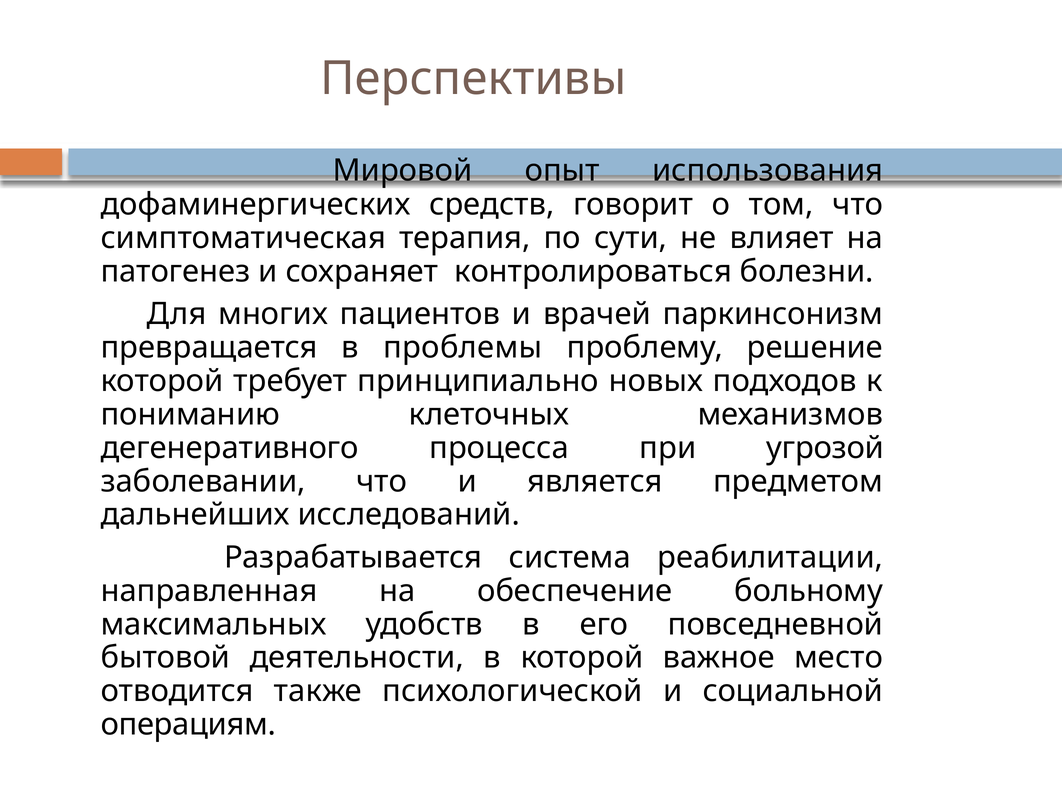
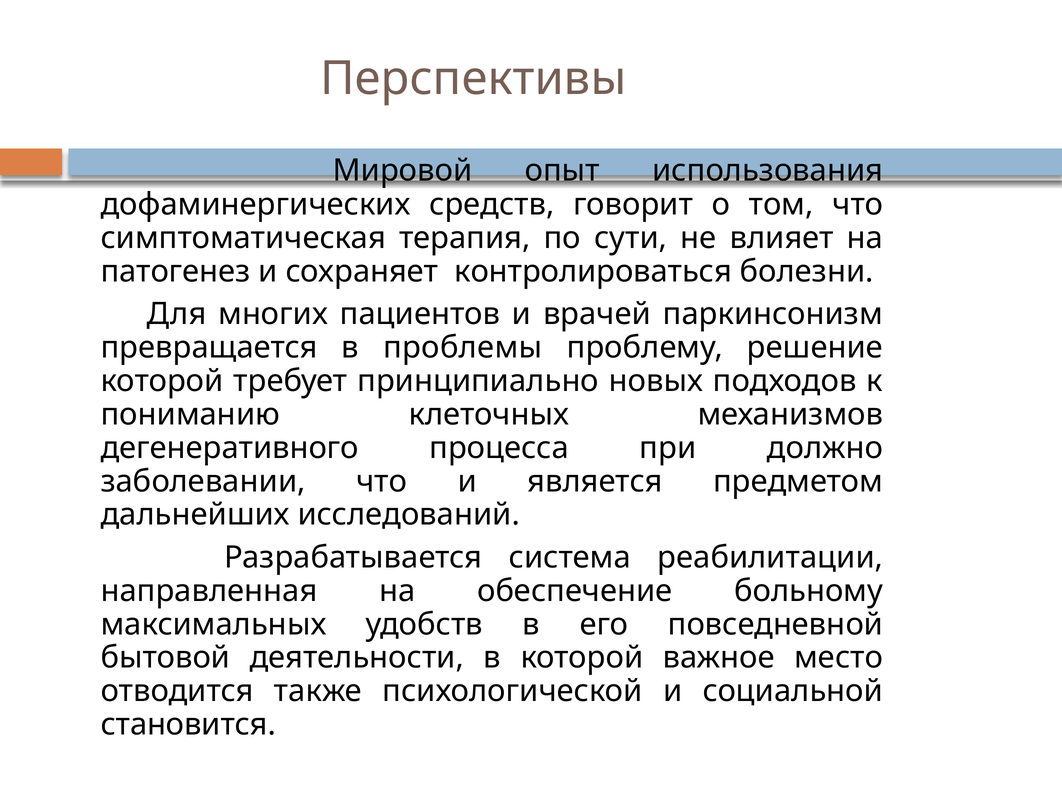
угрозой: угрозой -> должно (825, 448)
операциям: операциям -> становится (188, 725)
